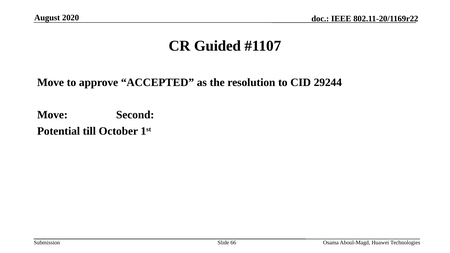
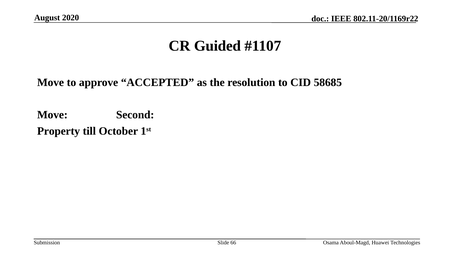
29244: 29244 -> 58685 (328, 82)
Potential: Potential -> Property (59, 131)
